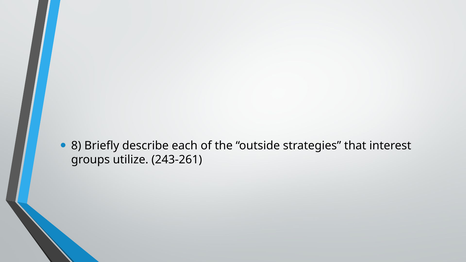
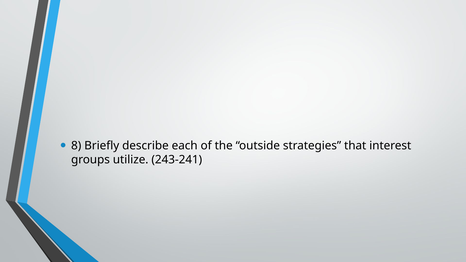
243-261: 243-261 -> 243-241 (177, 160)
